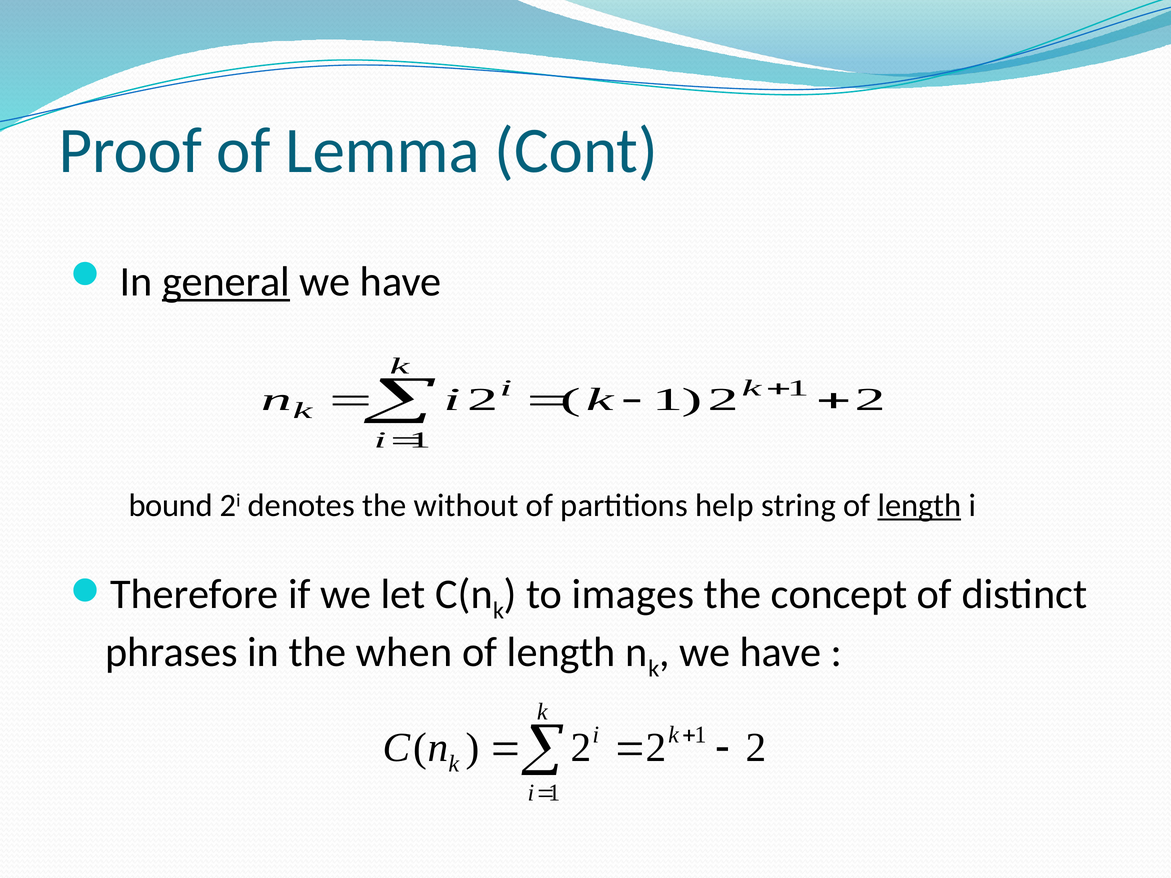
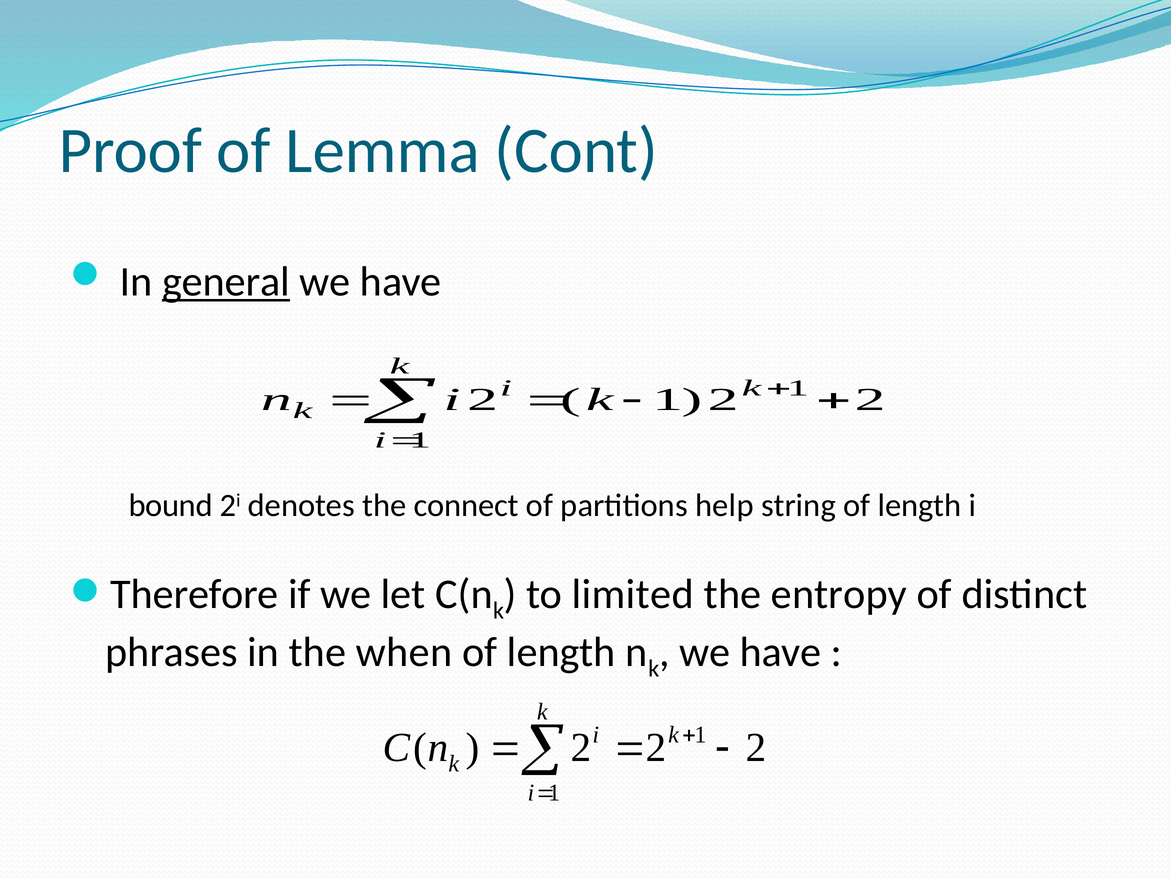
without: without -> connect (466, 506)
length underline: present -> none (919, 506)
images: images -> limited (633, 595)
concept: concept -> entropy (839, 595)
